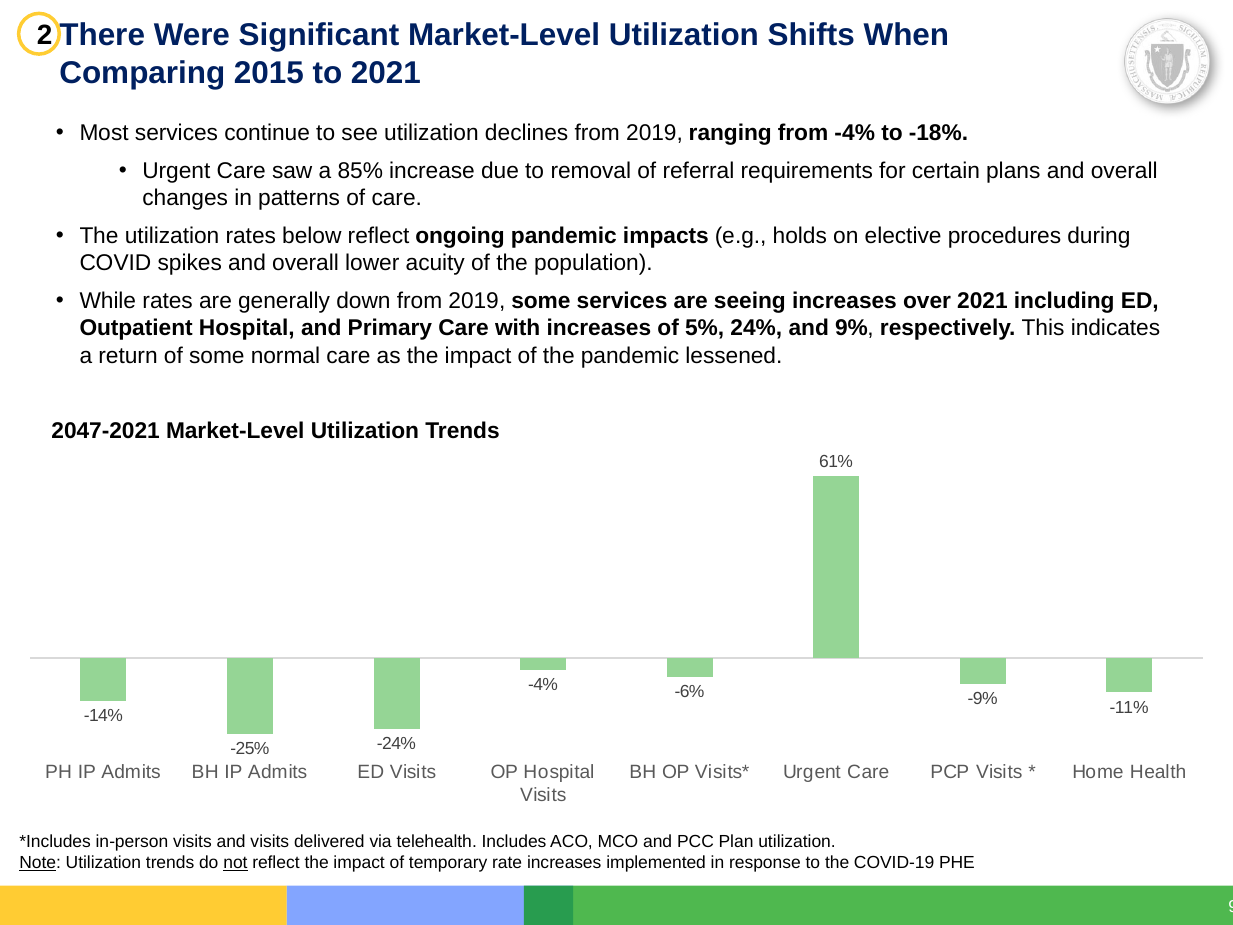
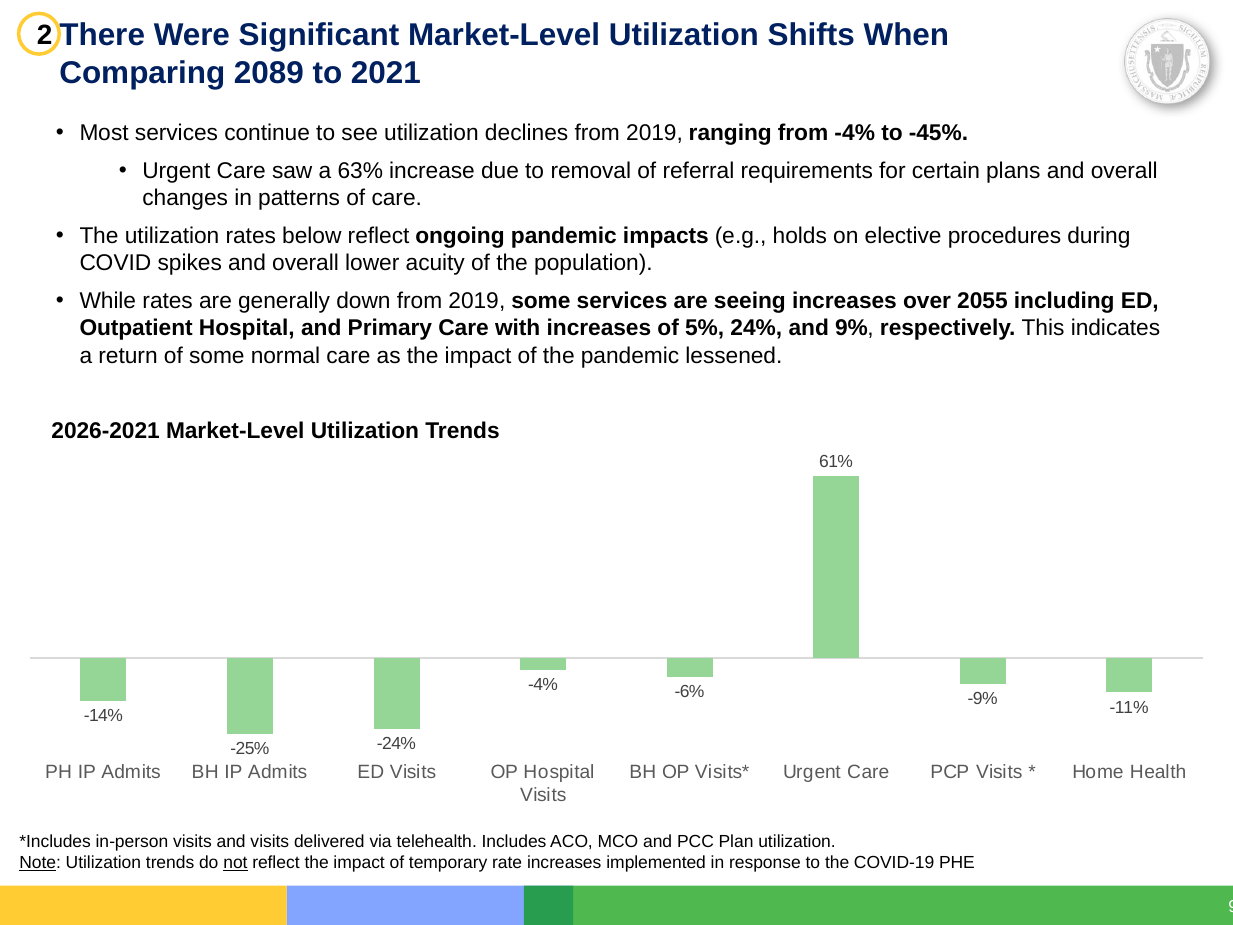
2015: 2015 -> 2089 (269, 73)
-18%: -18% -> -45% (938, 133)
85%: 85% -> 63% (360, 171)
over 2021: 2021 -> 2055 (982, 301)
2047-2021: 2047-2021 -> 2026-2021 (106, 431)
